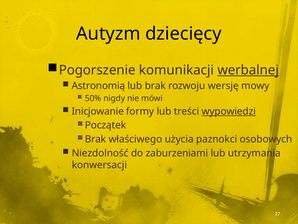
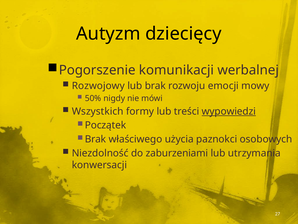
werbalnej underline: present -> none (248, 70)
Astronomią: Astronomią -> Rozwojowy (98, 86)
wersję: wersję -> emocji (223, 86)
Inicjowanie: Inicjowanie -> Wszystkich (98, 111)
